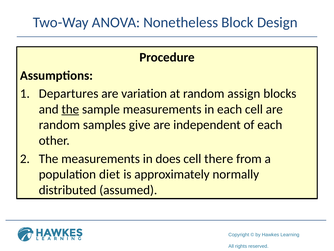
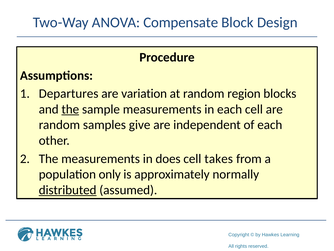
Nonetheless: Nonetheless -> Compensate (181, 22)
assign: assign -> region (244, 94)
there: there -> takes (219, 158)
diet: diet -> only (110, 174)
distributed underline: none -> present (68, 190)
